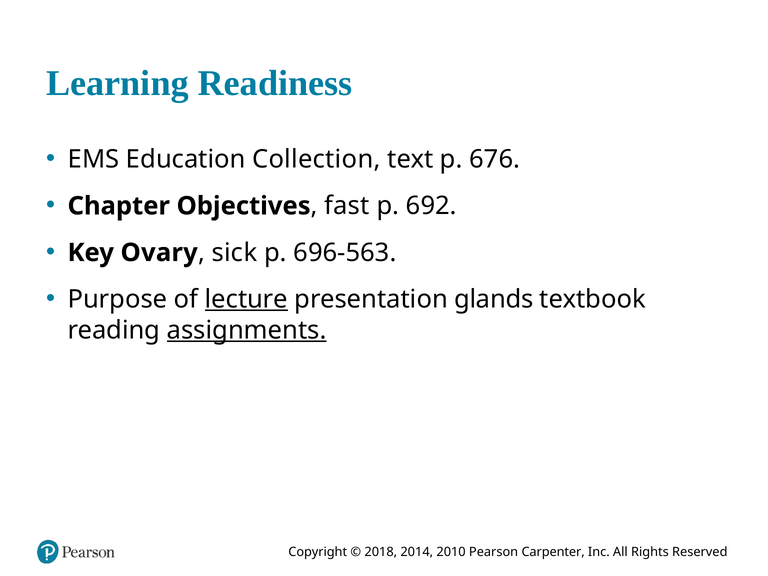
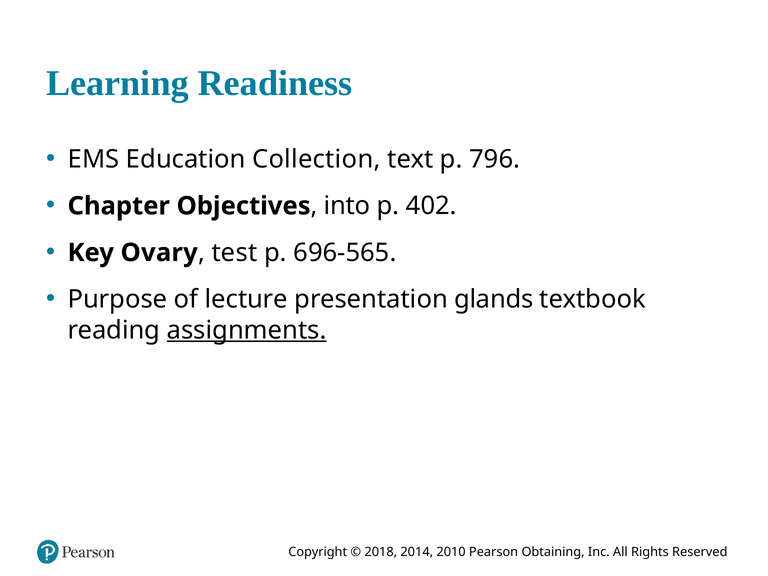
676: 676 -> 796 (495, 159)
fast: fast -> into (347, 206)
692: 692 -> 402 (431, 206)
sick: sick -> test (234, 253)
696-563: 696-563 -> 696-565 (345, 253)
lecture underline: present -> none (246, 299)
Carpenter: Carpenter -> Obtaining (553, 552)
